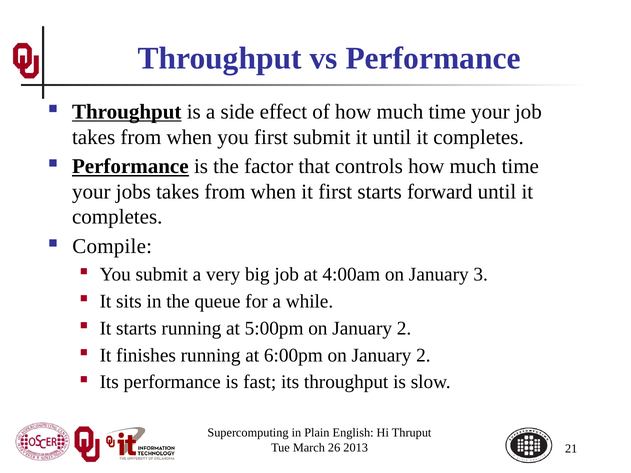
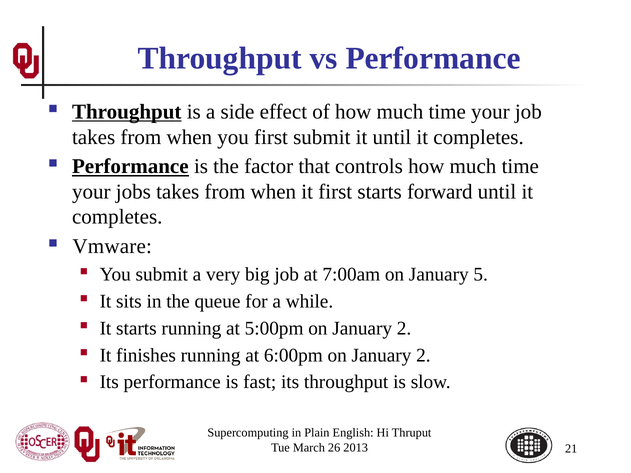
Compile: Compile -> Vmware (112, 247)
4:00am: 4:00am -> 7:00am (351, 274)
3: 3 -> 5 (481, 274)
